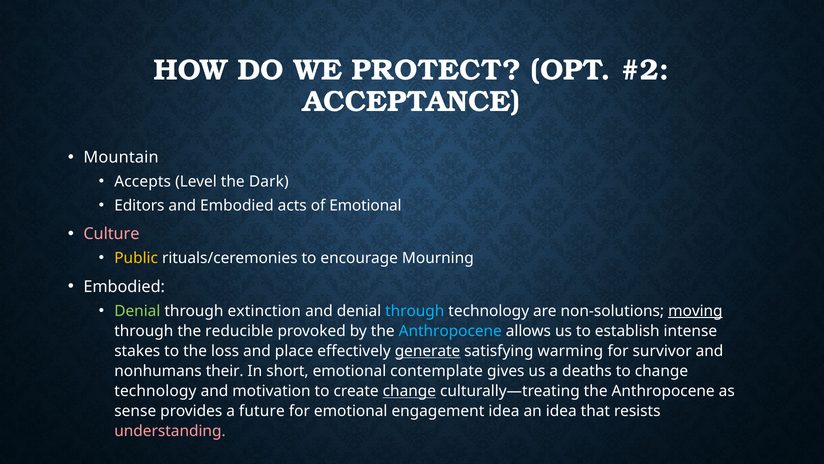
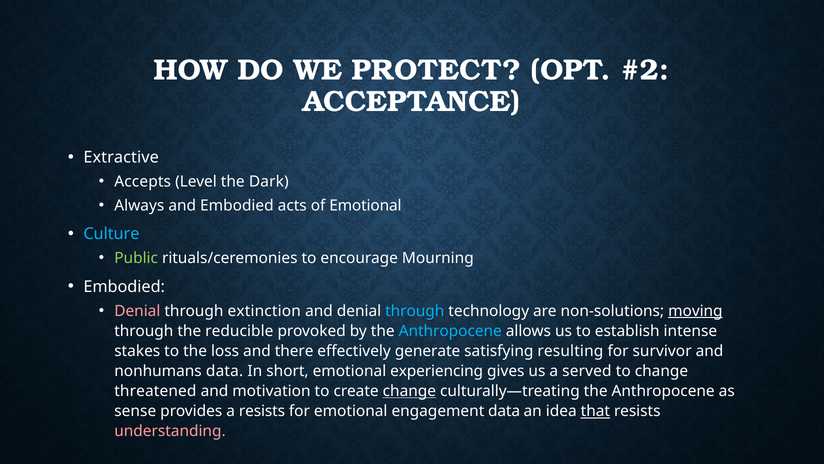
Mountain: Mountain -> Extractive (121, 157)
Editors: Editors -> Always (139, 205)
Culture colour: pink -> light blue (111, 234)
Public colour: yellow -> light green (136, 258)
Denial colour: light green -> pink (137, 311)
place: place -> there (294, 351)
generate underline: present -> none (428, 351)
warming: warming -> resulting (570, 351)
nonhumans their: their -> data (225, 371)
contemplate: contemplate -> experiencing (437, 371)
deaths: deaths -> served (587, 371)
technology: technology -> threatened (155, 391)
a future: future -> resists (262, 411)
engagement idea: idea -> data (504, 411)
that underline: none -> present (595, 411)
